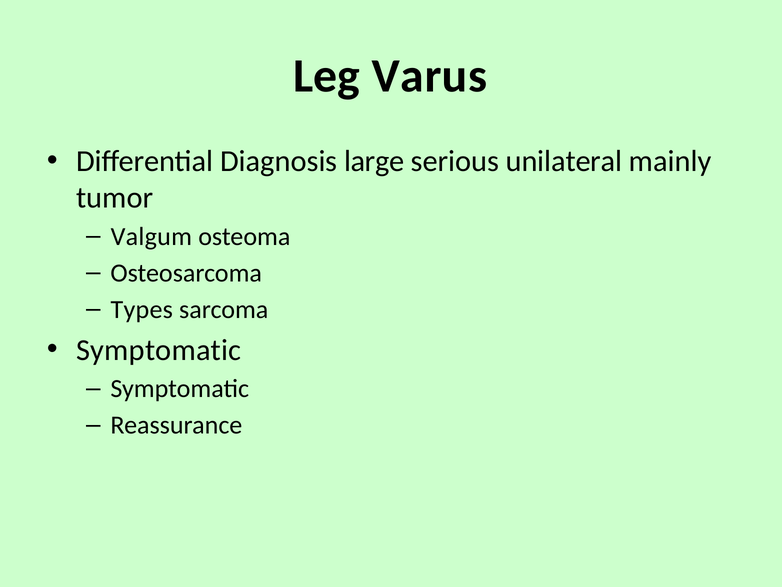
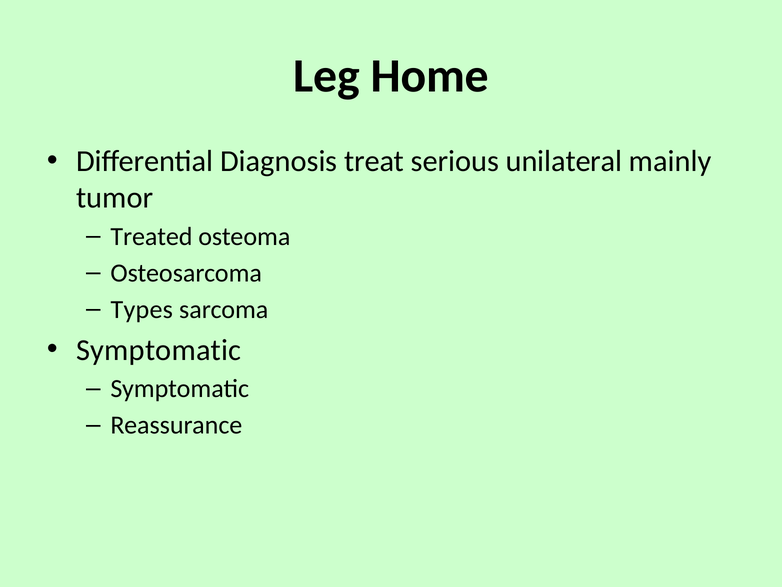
Varus: Varus -> Home (430, 76)
large: large -> treat (374, 161)
Valgum: Valgum -> Treated (151, 236)
